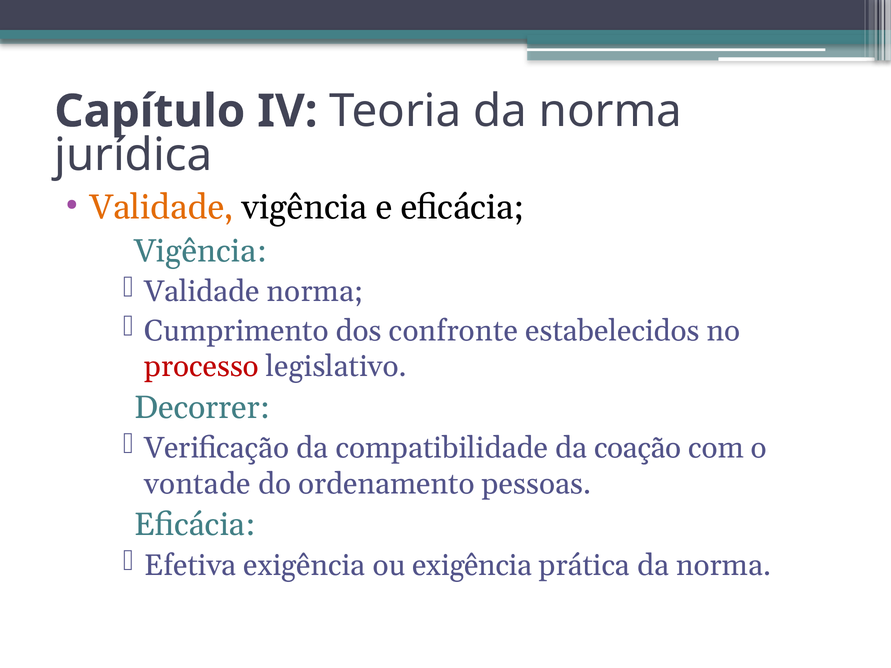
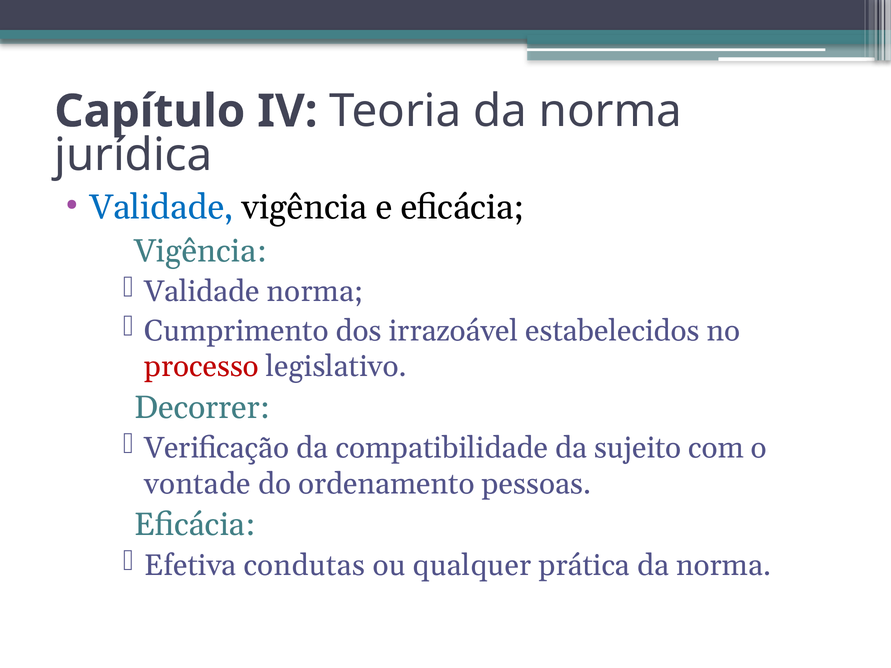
Validade colour: orange -> blue (162, 207)
confronte: confronte -> irrazoável (454, 331)
coação: coação -> sujeito (638, 448)
Efetiva exigência: exigência -> condutas (304, 566)
ou exigência: exigência -> qualquer (472, 566)
